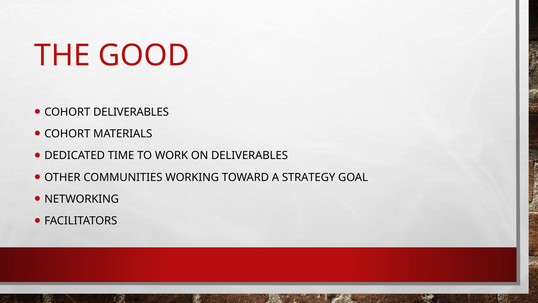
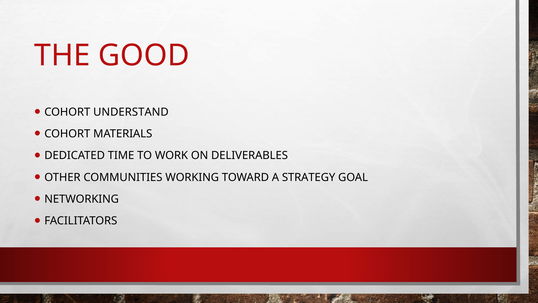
COHORT DELIVERABLES: DELIVERABLES -> UNDERSTAND (131, 112)
